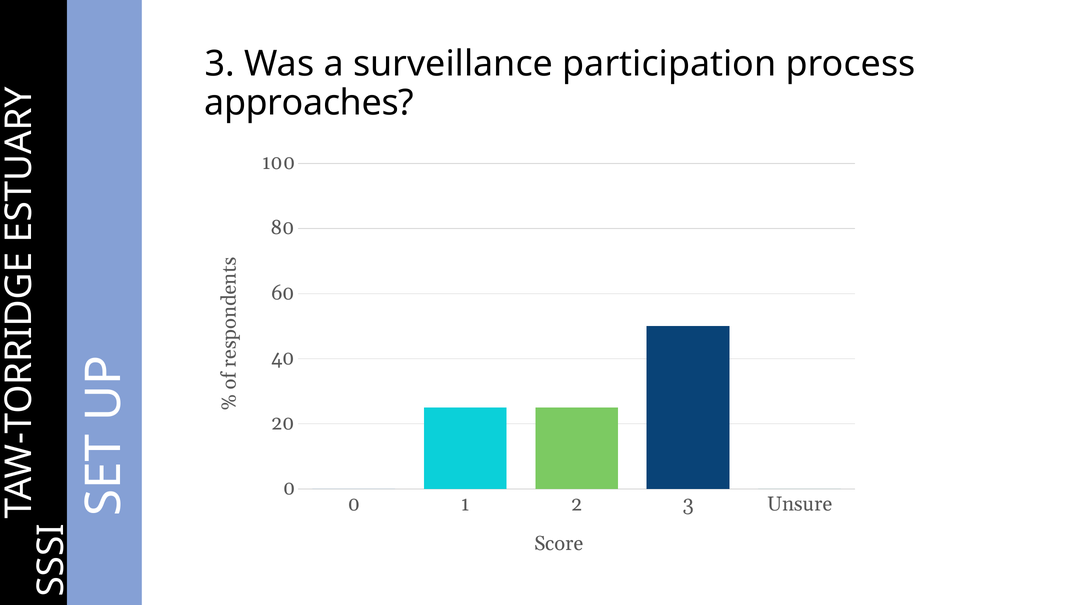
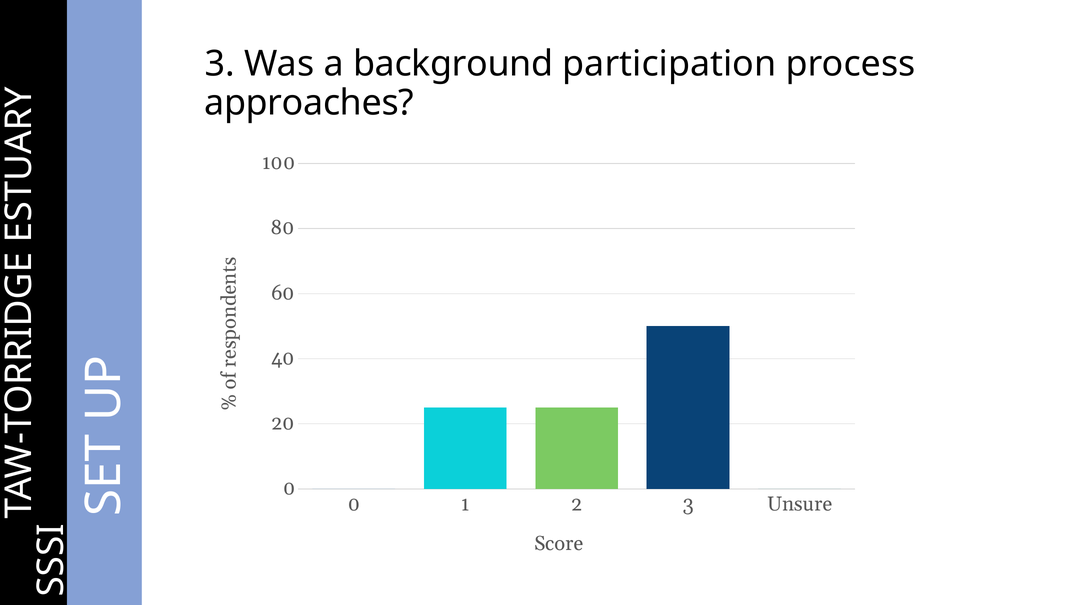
surveillance: surveillance -> background (453, 64)
